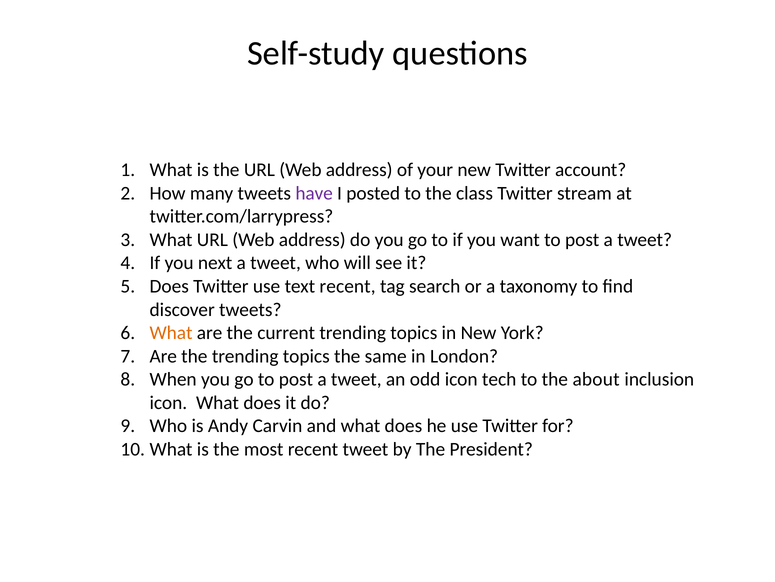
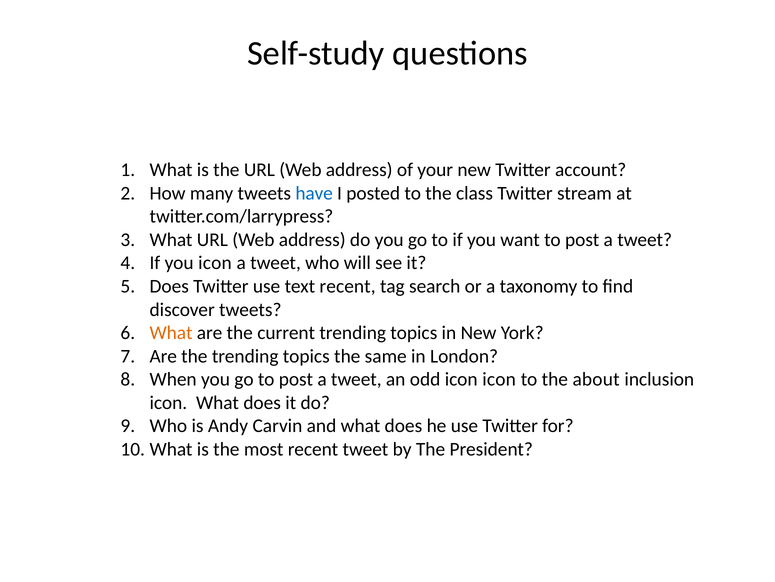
have colour: purple -> blue (314, 193)
you next: next -> icon (215, 263)
icon tech: tech -> icon (499, 379)
